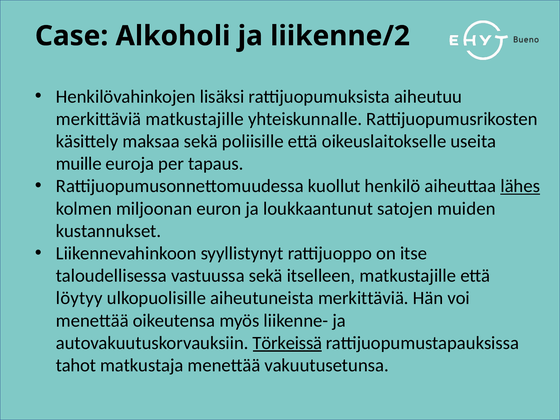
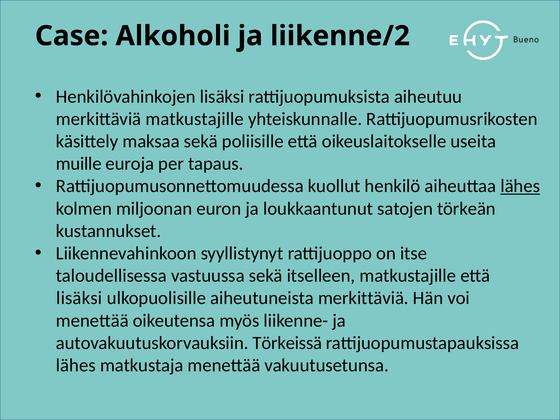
muiden: muiden -> törkeän (466, 209)
löytyy: löytyy -> lisäksi (79, 298)
Törkeissä underline: present -> none (287, 343)
tahot: tahot -> lähes (76, 365)
